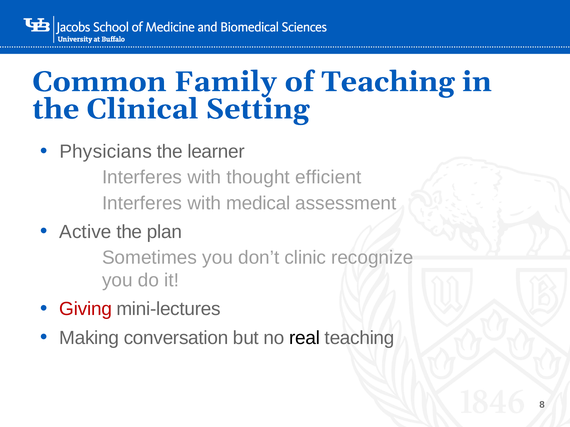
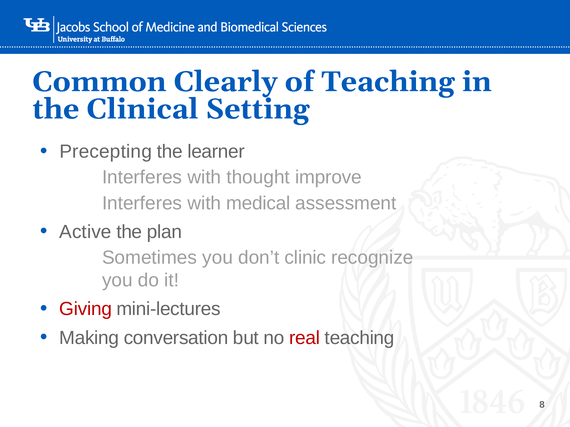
Family: Family -> Clearly (226, 82)
Physicians: Physicians -> Precepting (106, 152)
efficient: efficient -> improve (328, 178)
real colour: black -> red (305, 338)
